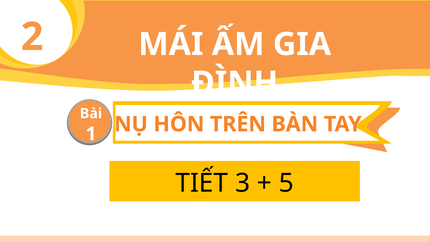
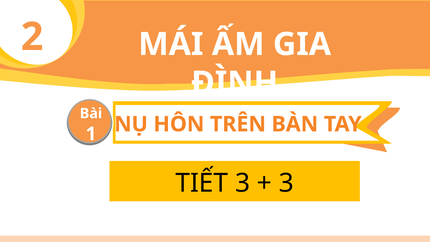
5: 5 -> 3 (286, 183)
